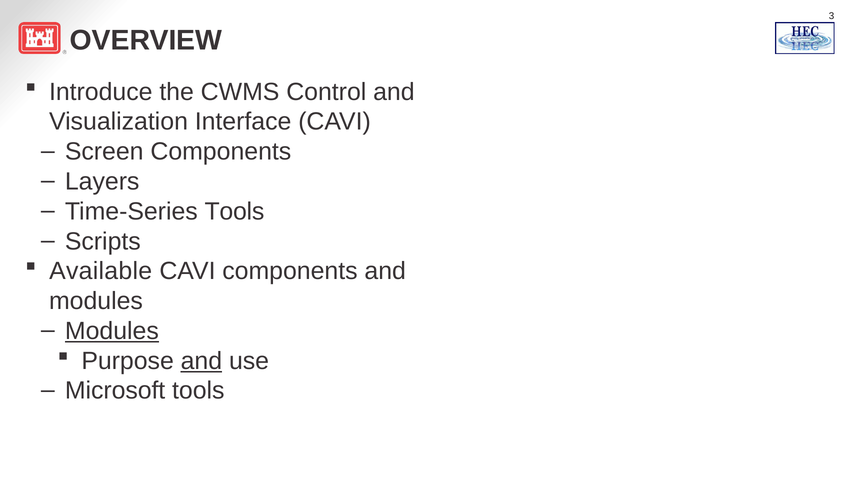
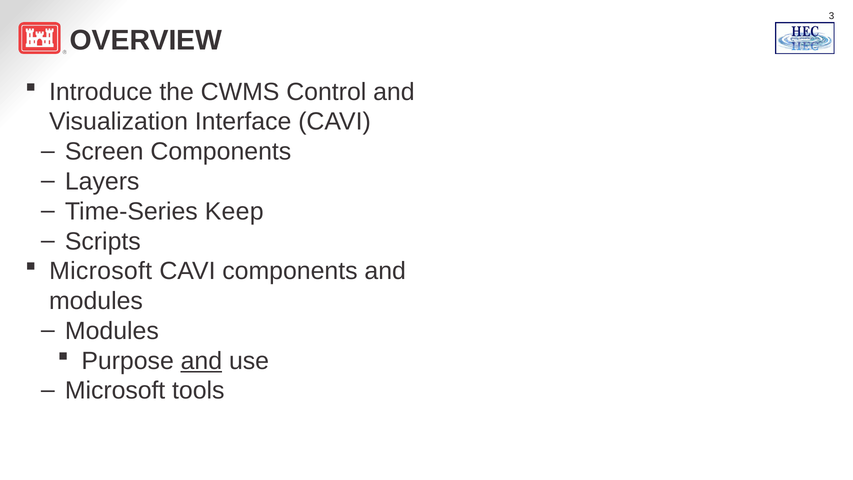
Time-Series Tools: Tools -> Keep (234, 211)
Available: Available -> Microsoft (101, 271)
Modules underline: present -> none (112, 331)
